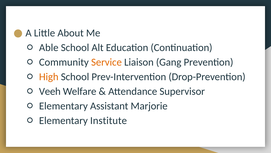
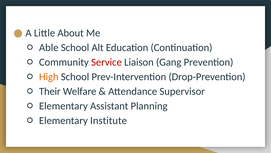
Service colour: orange -> red (106, 62)
Veeh: Veeh -> Their (50, 91)
Marjorie: Marjorie -> Planning (149, 106)
